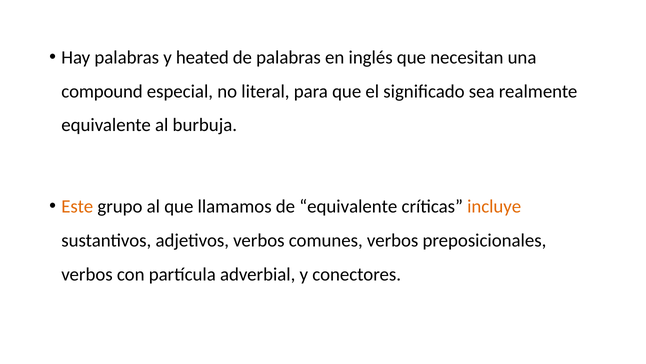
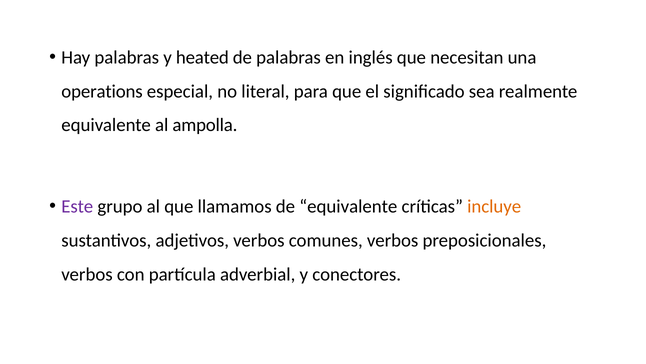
compound: compound -> operations (102, 91)
burbuja: burbuja -> ampolla (205, 125)
Este colour: orange -> purple (77, 206)
